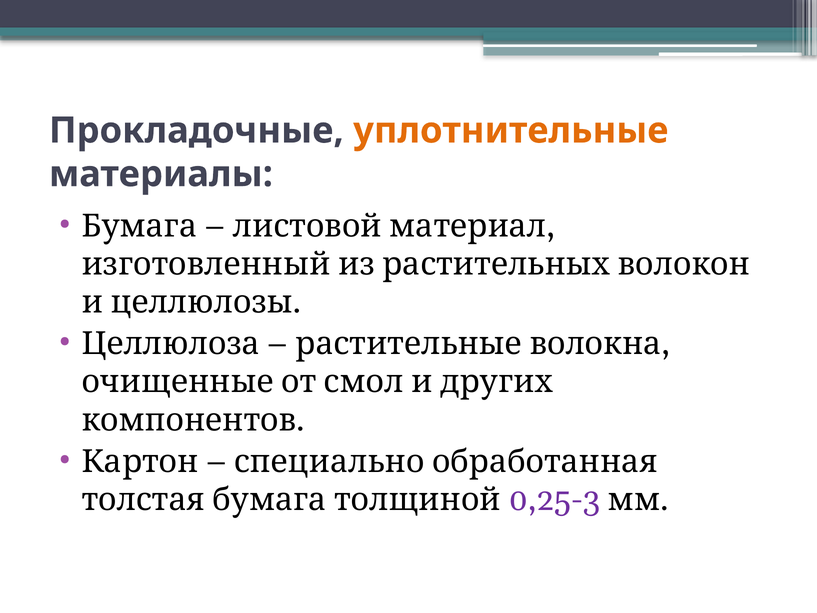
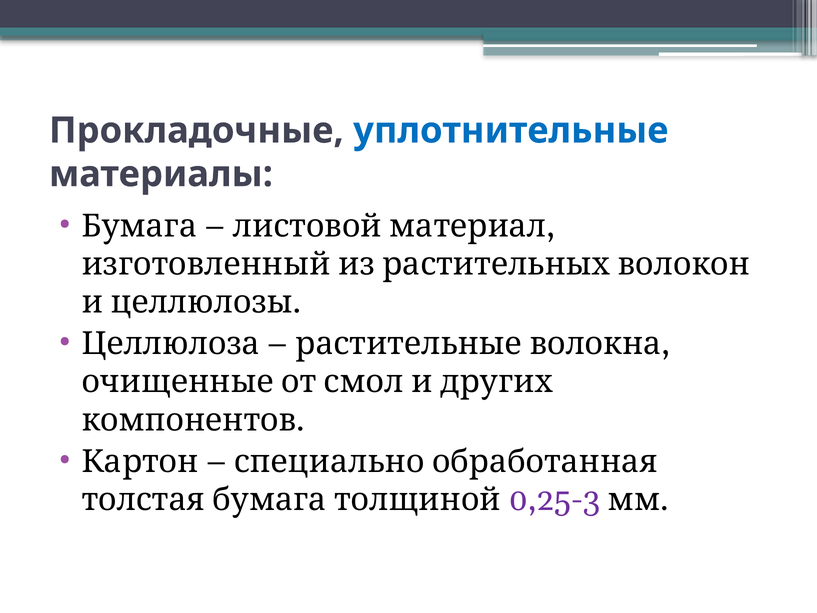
уплотнительные colour: orange -> blue (511, 131)
